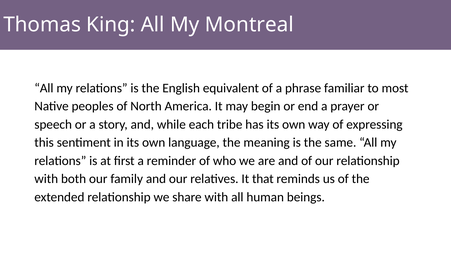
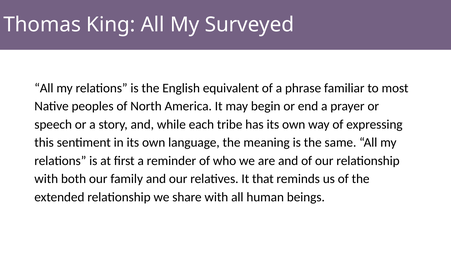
Montreal: Montreal -> Surveyed (249, 25)
